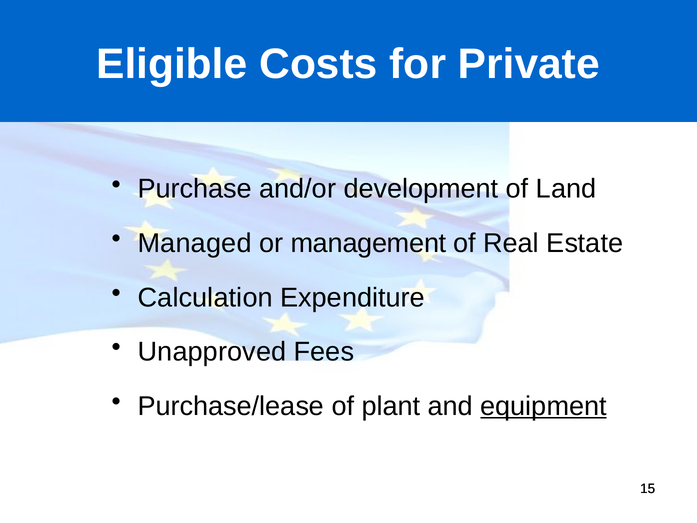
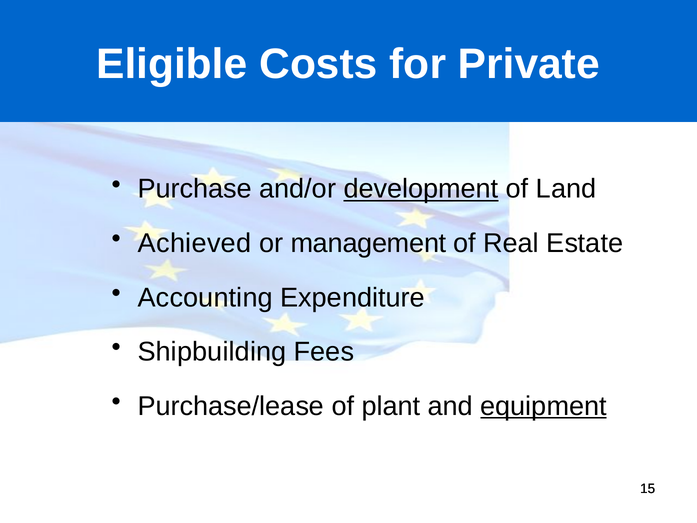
development underline: none -> present (421, 189)
Managed: Managed -> Achieved (195, 243)
Calculation: Calculation -> Accounting (205, 297)
Unapproved: Unapproved -> Shipbuilding (212, 352)
